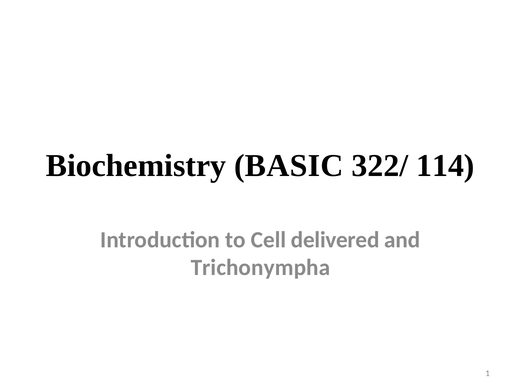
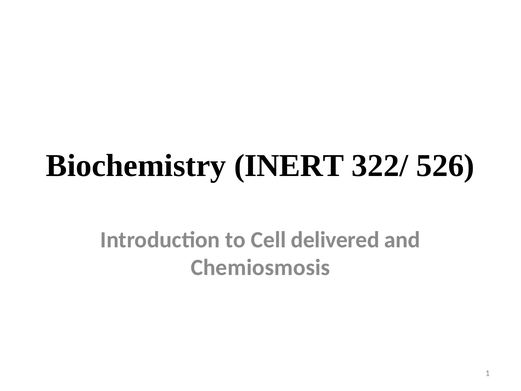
BASIC: BASIC -> INERT (289, 165)
114: 114 -> 526 (445, 165)
Trichonympha: Trichonympha -> Chemiosmosis (260, 267)
